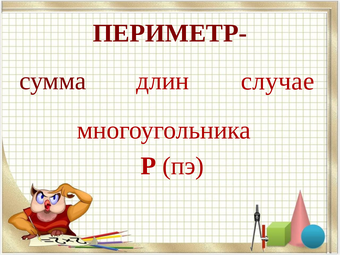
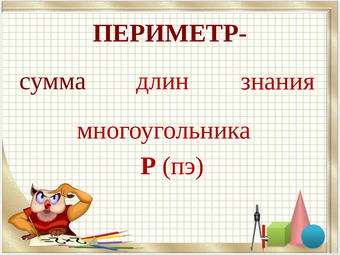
случае: случае -> знания (278, 81)
